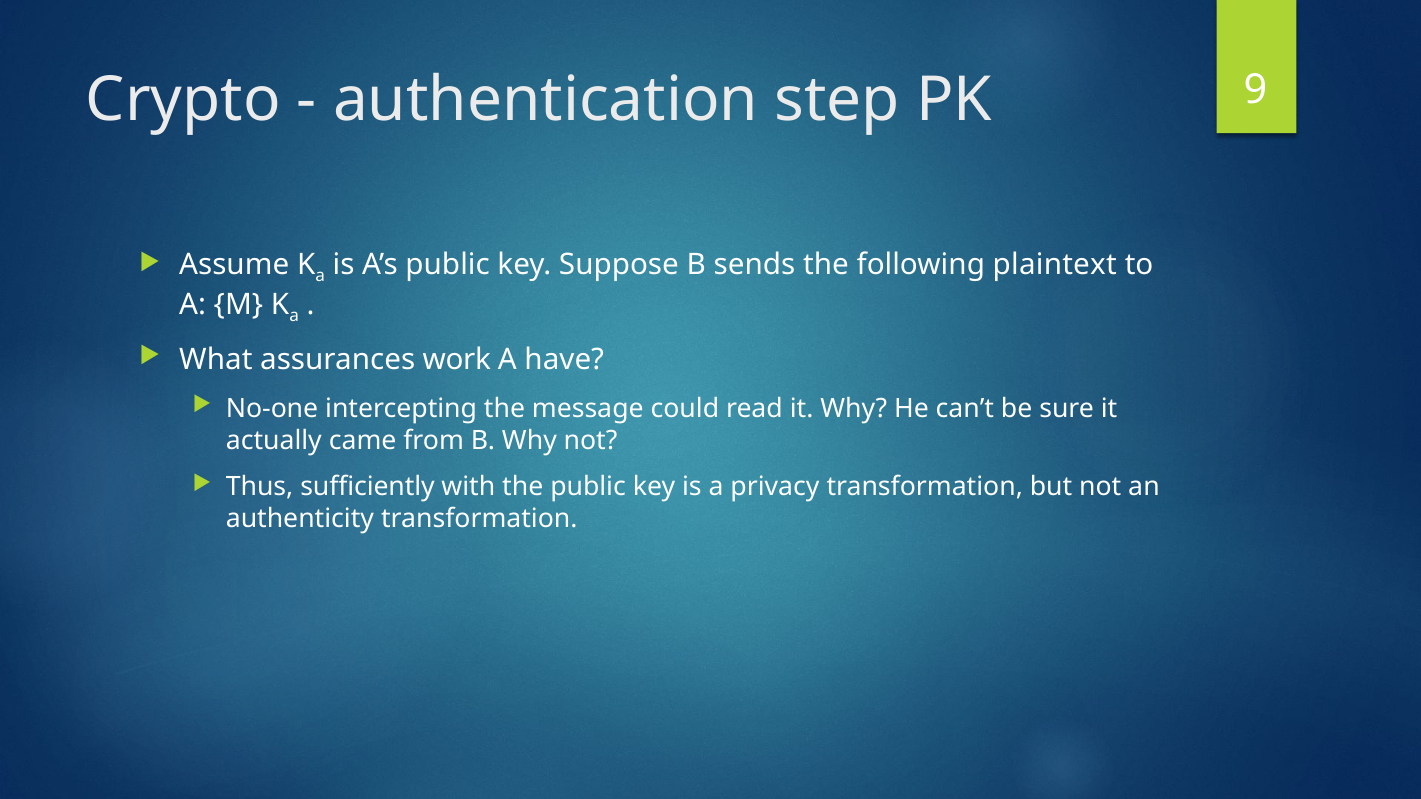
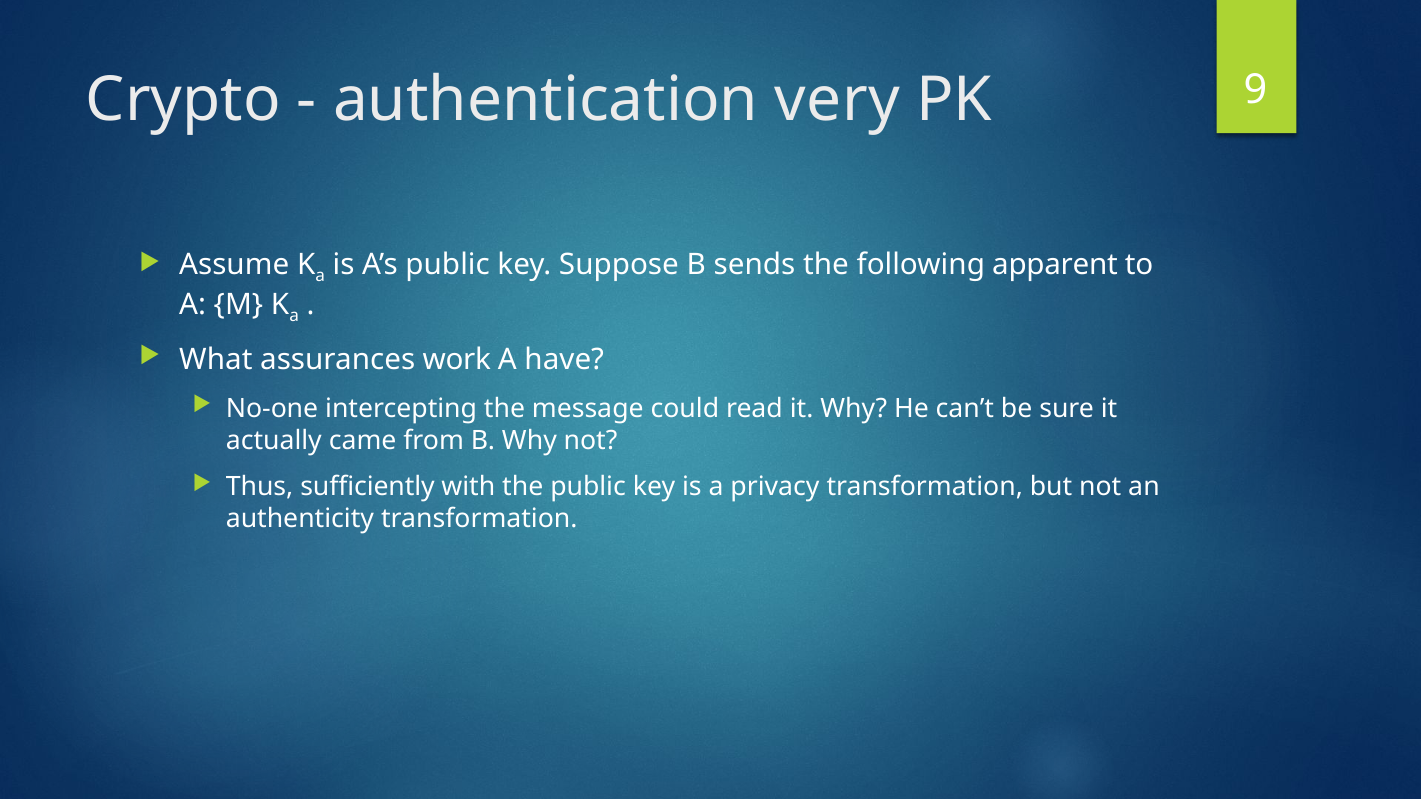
step: step -> very (837, 100)
plaintext: plaintext -> apparent (1055, 264)
